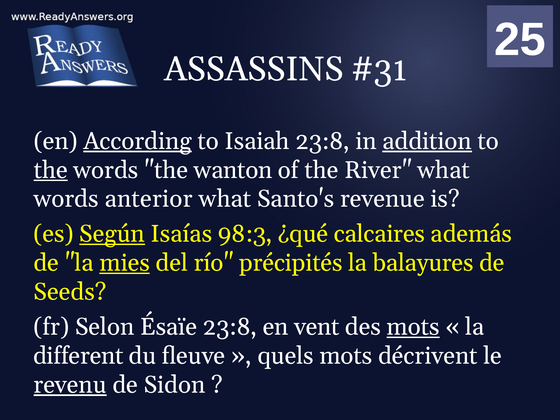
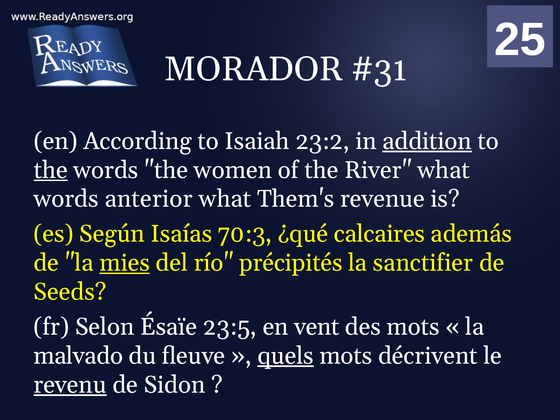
ASSASSINS: ASSASSINS -> MORADOR (254, 69)
According underline: present -> none (138, 141)
Isaiah 23:8: 23:8 -> 23:2 (323, 141)
wanton: wanton -> women (233, 170)
Santo's: Santo's -> Them's (296, 199)
Según underline: present -> none (112, 234)
98:3: 98:3 -> 70:3 (245, 234)
balayures: balayures -> sanctifier (423, 263)
Ésaïe 23:8: 23:8 -> 23:5 (230, 327)
mots underline: present -> none (413, 327)
different: different -> malvado (78, 356)
quels underline: none -> present (286, 356)
